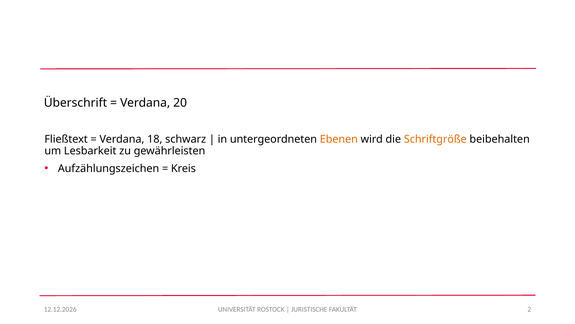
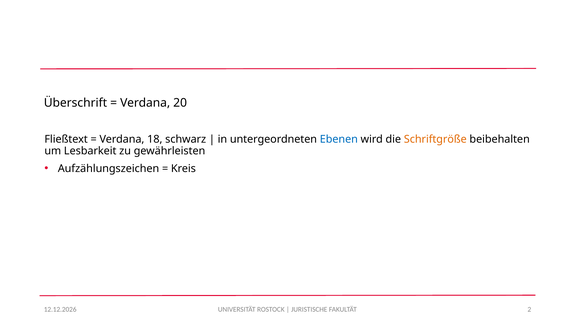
Ebenen colour: orange -> blue (339, 139)
